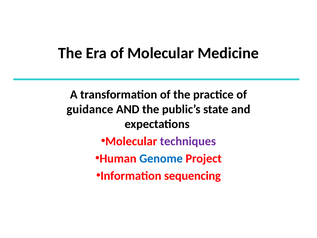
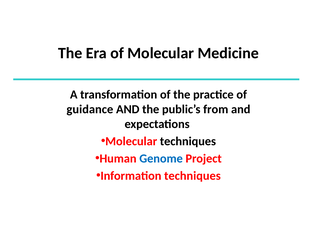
state: state -> from (216, 109)
techniques colour: purple -> black (188, 141)
Information sequencing: sequencing -> techniques (192, 176)
